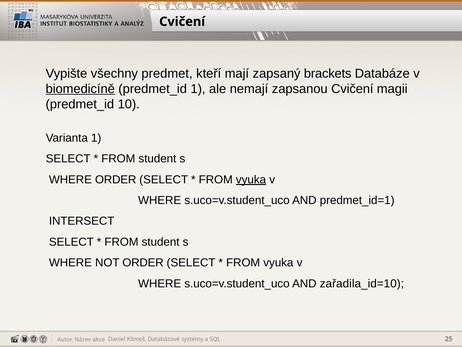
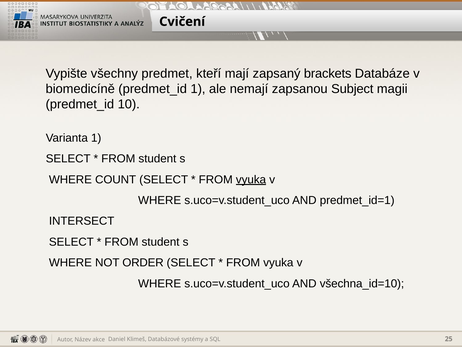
biomedicíně underline: present -> none (80, 89)
zapsanou Cvičení: Cvičení -> Subject (352, 89)
WHERE ORDER: ORDER -> COUNT (116, 179)
zařadila_id=10: zařadila_id=10 -> všechna_id=10 (362, 283)
